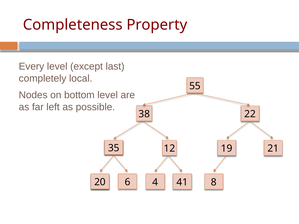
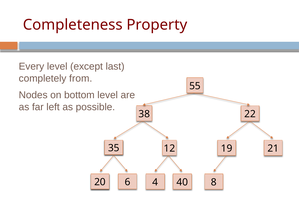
local: local -> from (81, 78)
41: 41 -> 40 (182, 182)
